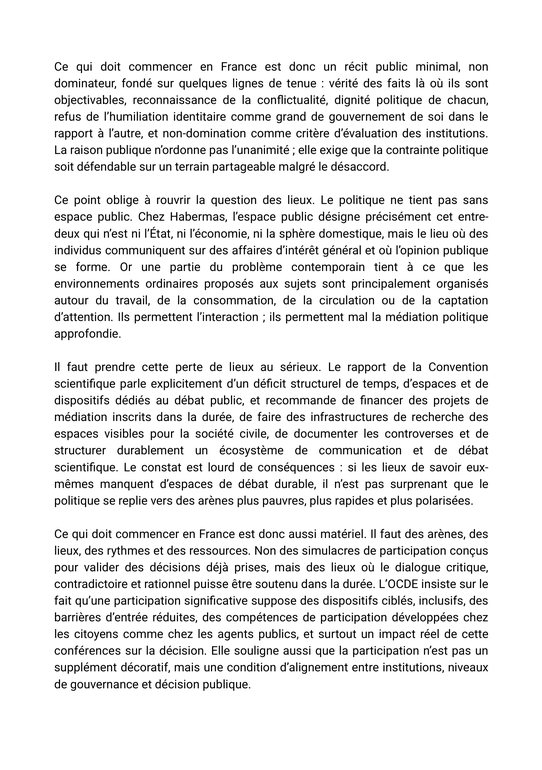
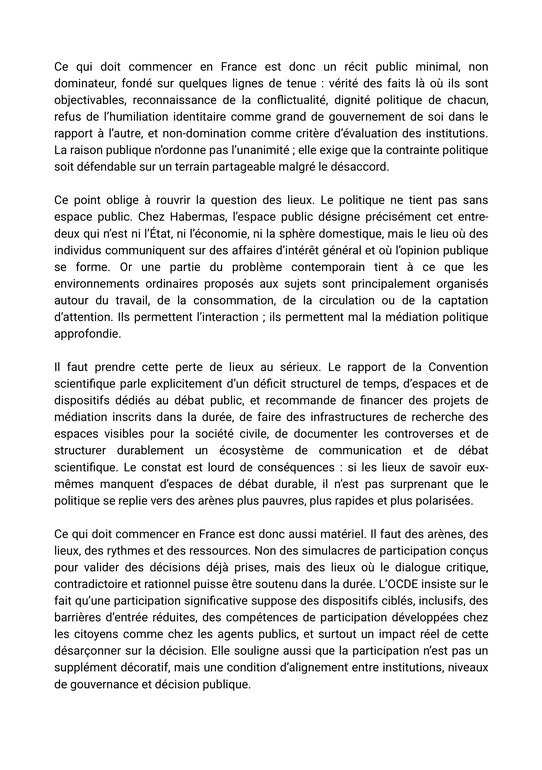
conférences: conférences -> désarçonner (88, 651)
